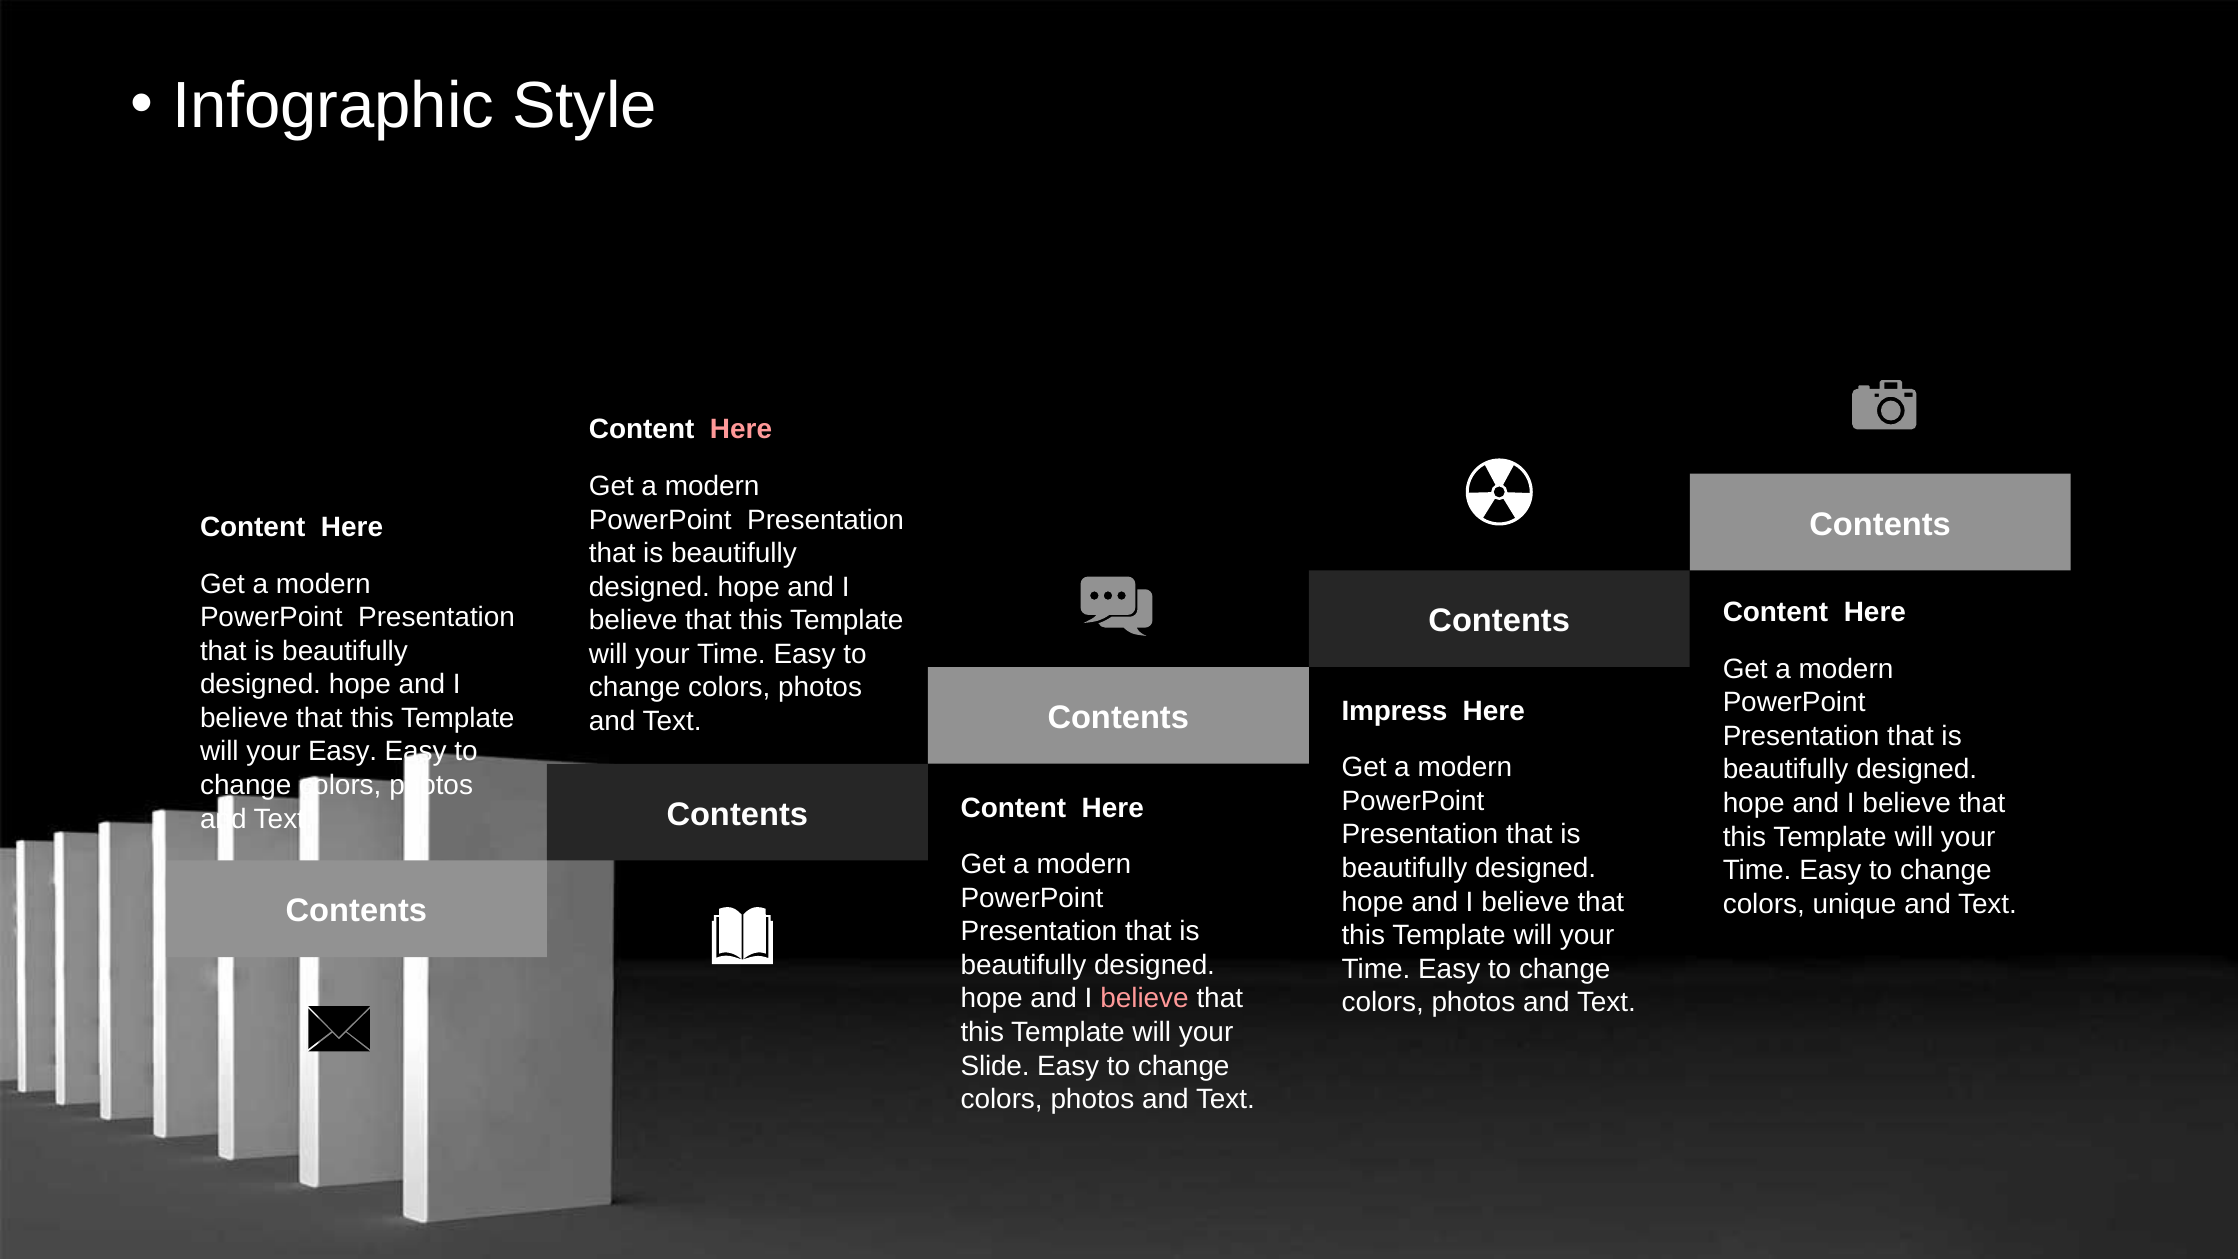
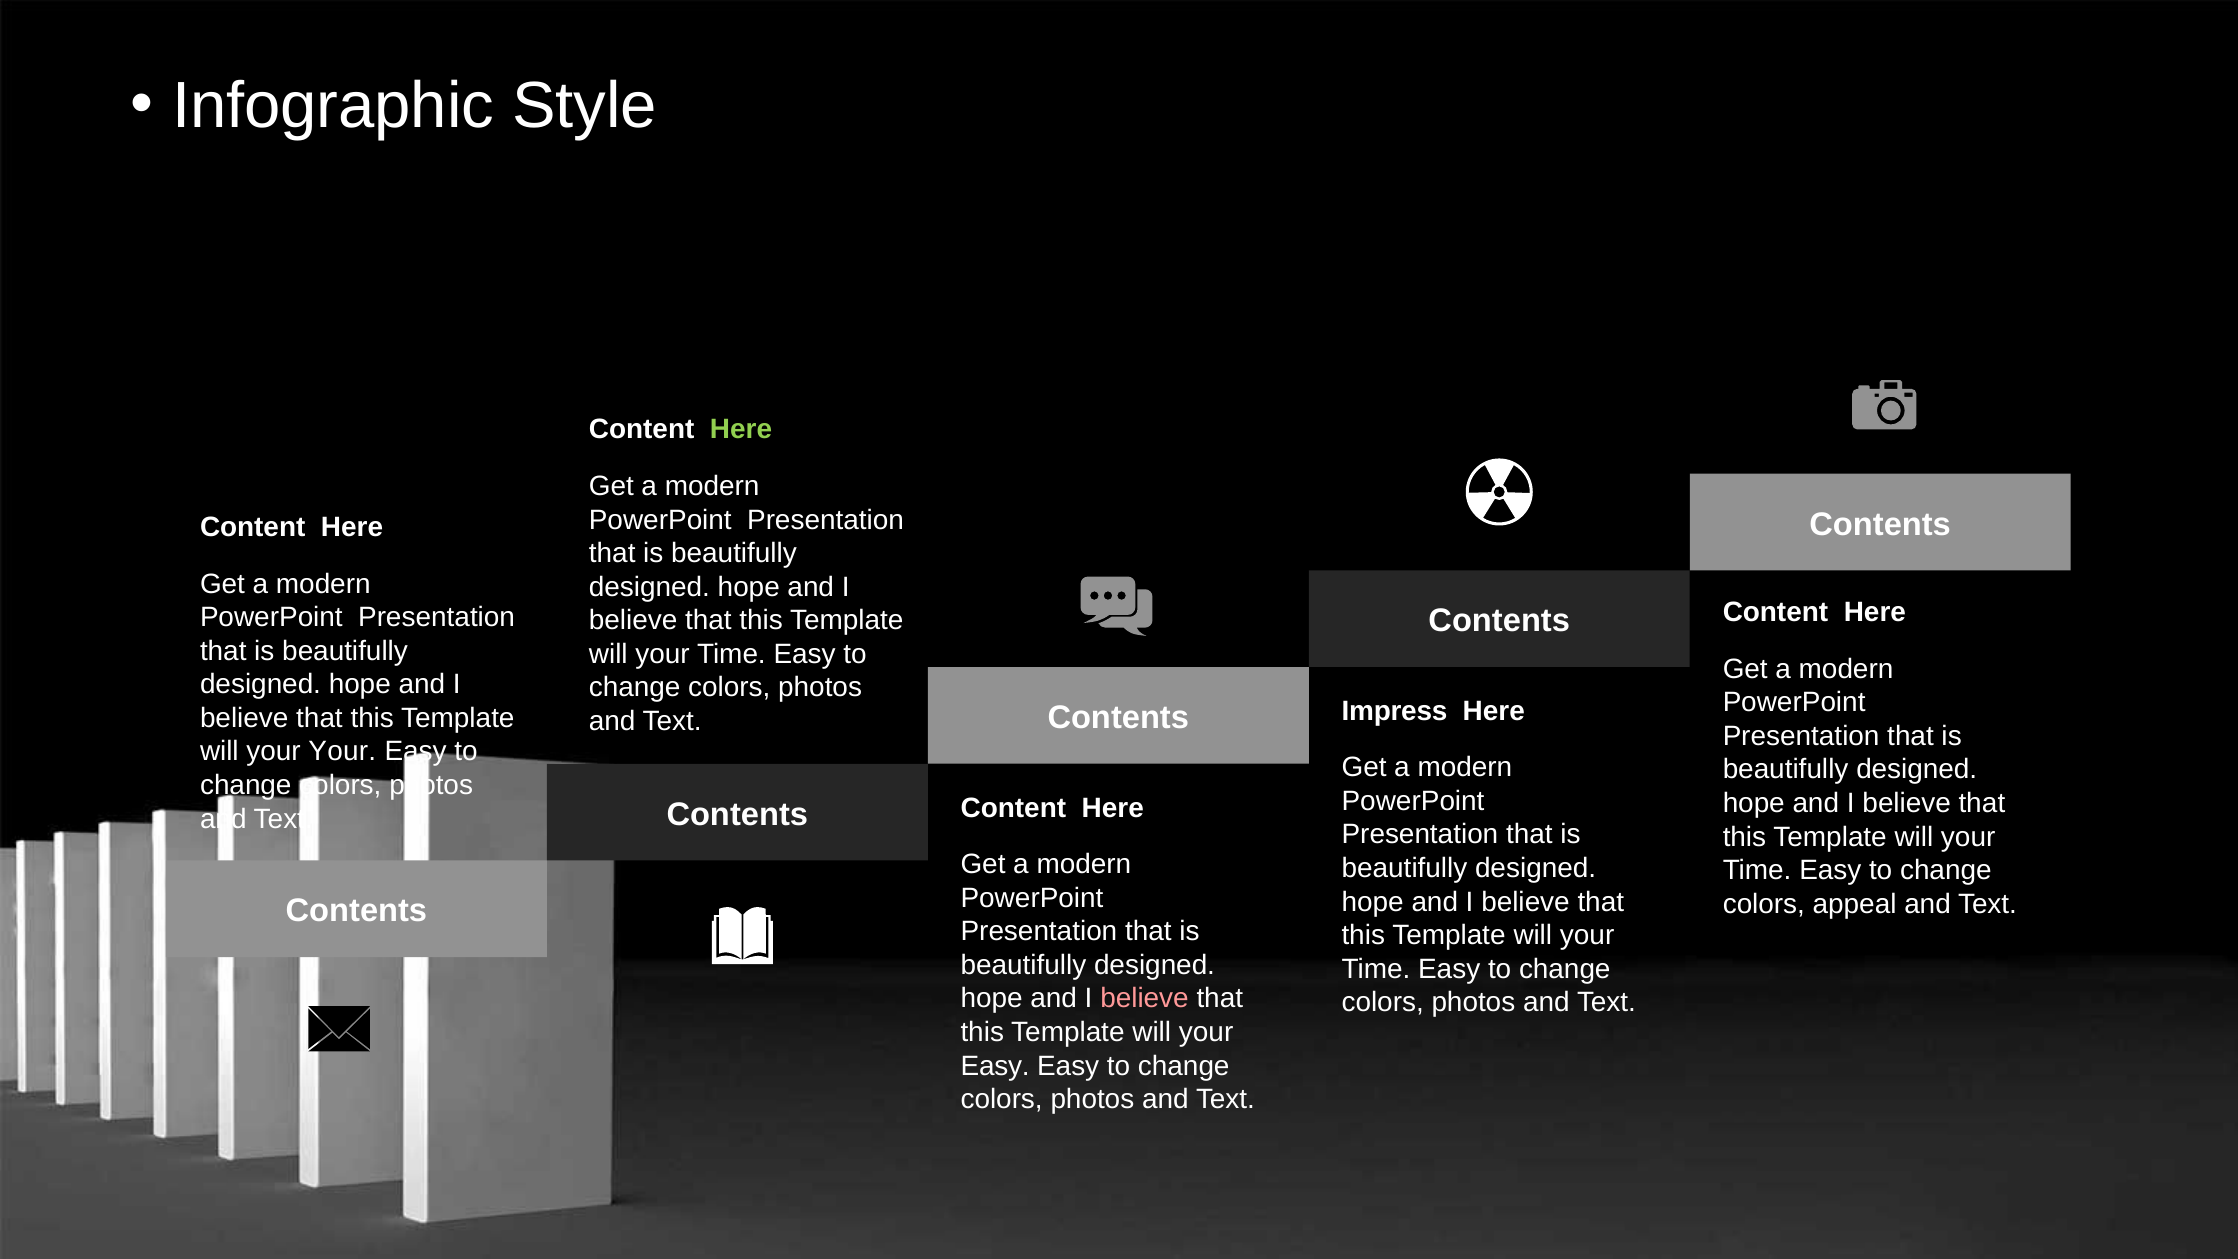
Here colour: pink -> light green (741, 430)
your Easy: Easy -> Your (342, 752)
unique: unique -> appeal (1855, 904)
Slide: Slide -> Easy (995, 1066)
